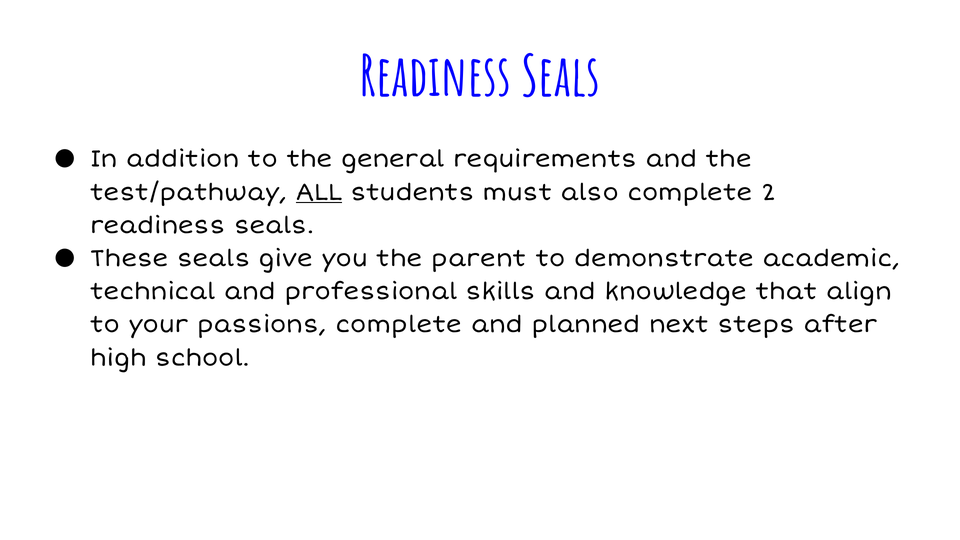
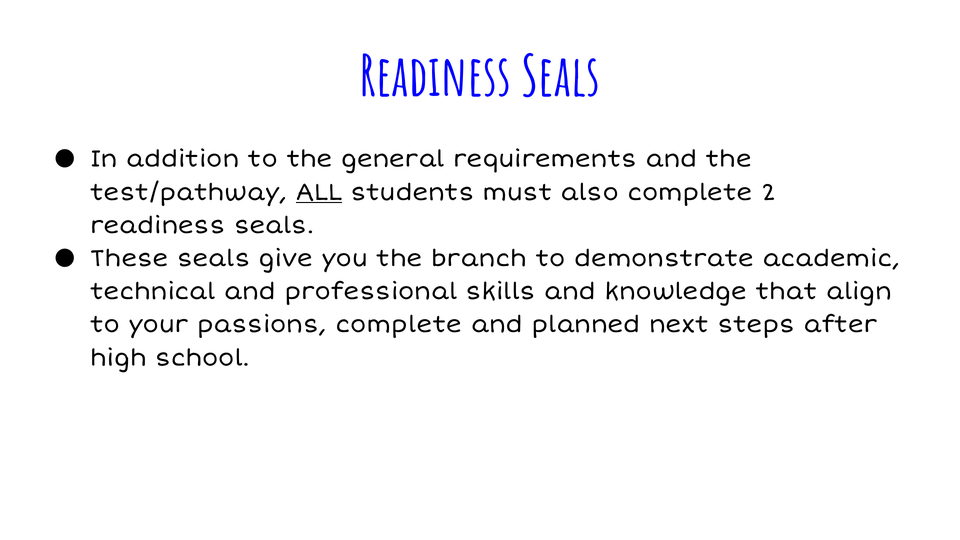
parent: parent -> branch (479, 258)
